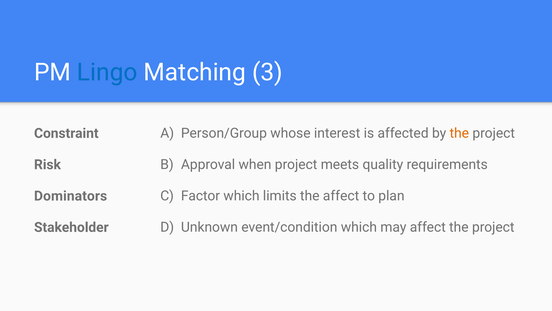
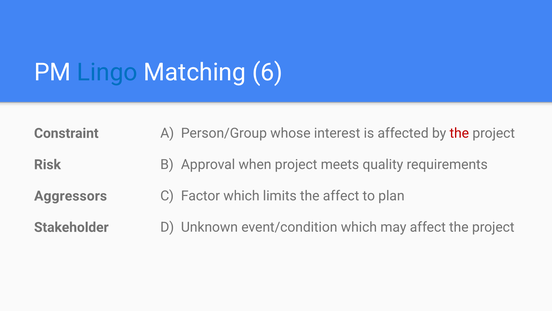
3: 3 -> 6 (267, 72)
the colour: orange -> red (459, 133)
Dominators: Dominators -> Aggressors (71, 196)
